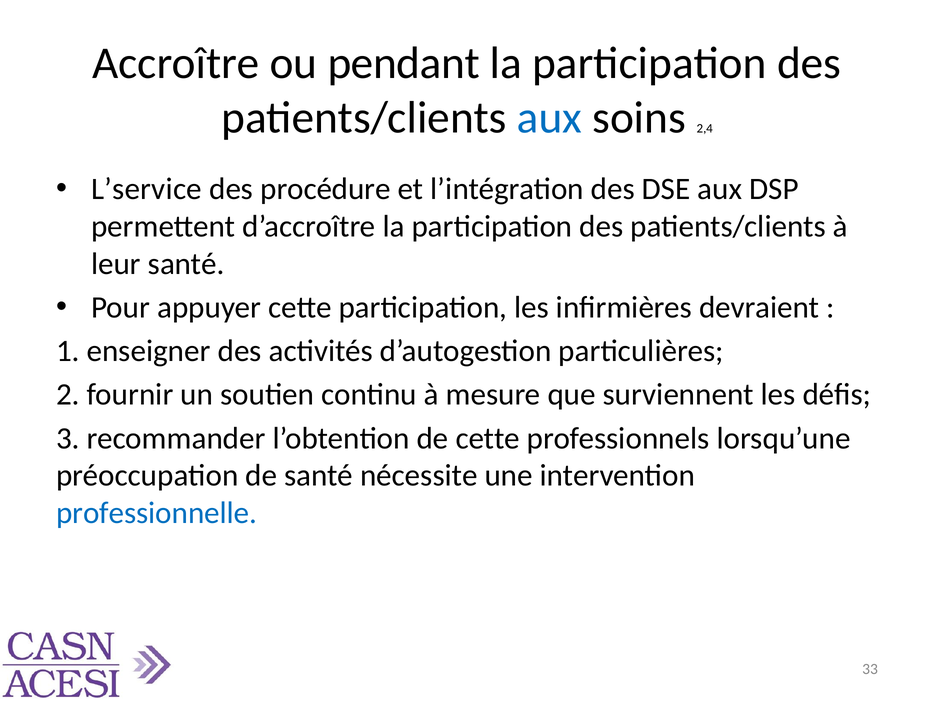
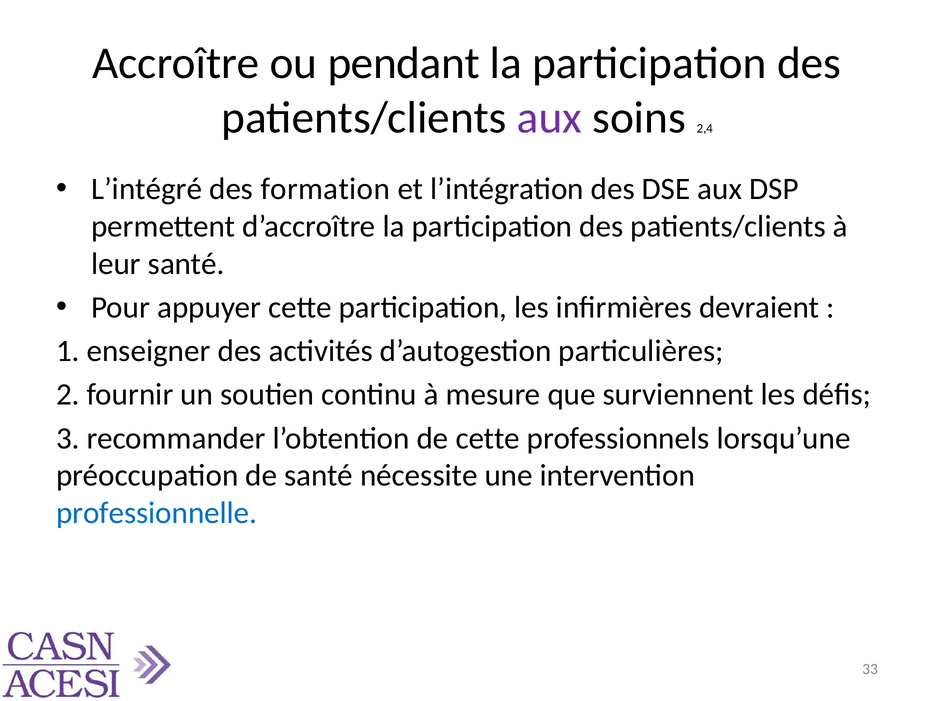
aux colour: blue -> purple (549, 118)
L’service: L’service -> L’intégré (147, 189)
procédure: procédure -> formation (325, 189)
